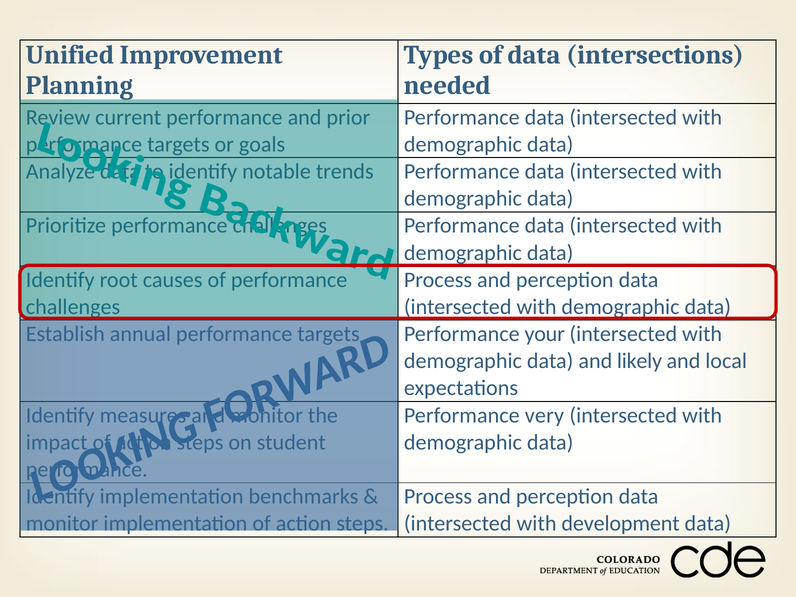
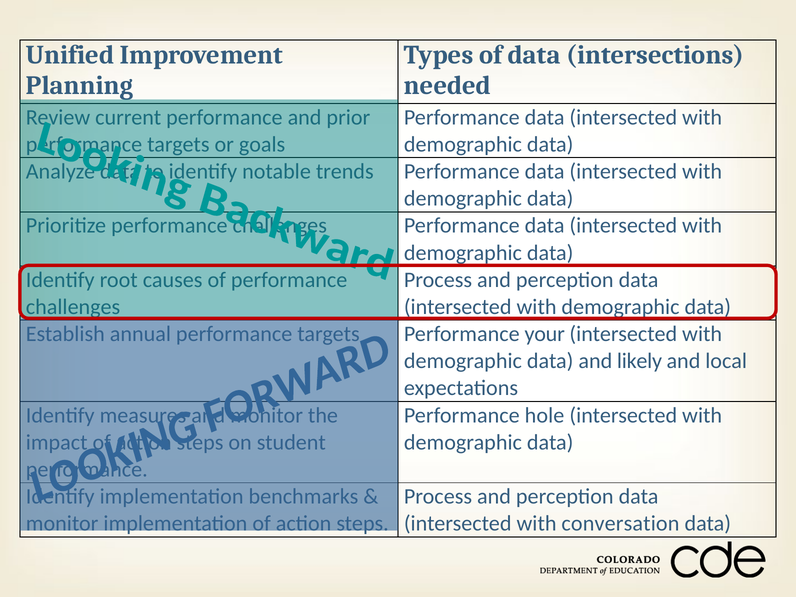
very: very -> hole (545, 415)
development: development -> conversation (620, 524)
